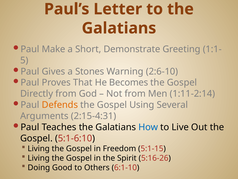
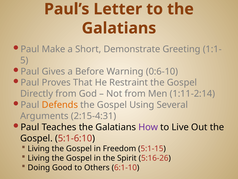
Stones: Stones -> Before (90, 71)
2:6-10: 2:6-10 -> 0:6-10 (162, 71)
Becomes: Becomes -> Restraint (129, 82)
How colour: blue -> purple (148, 127)
